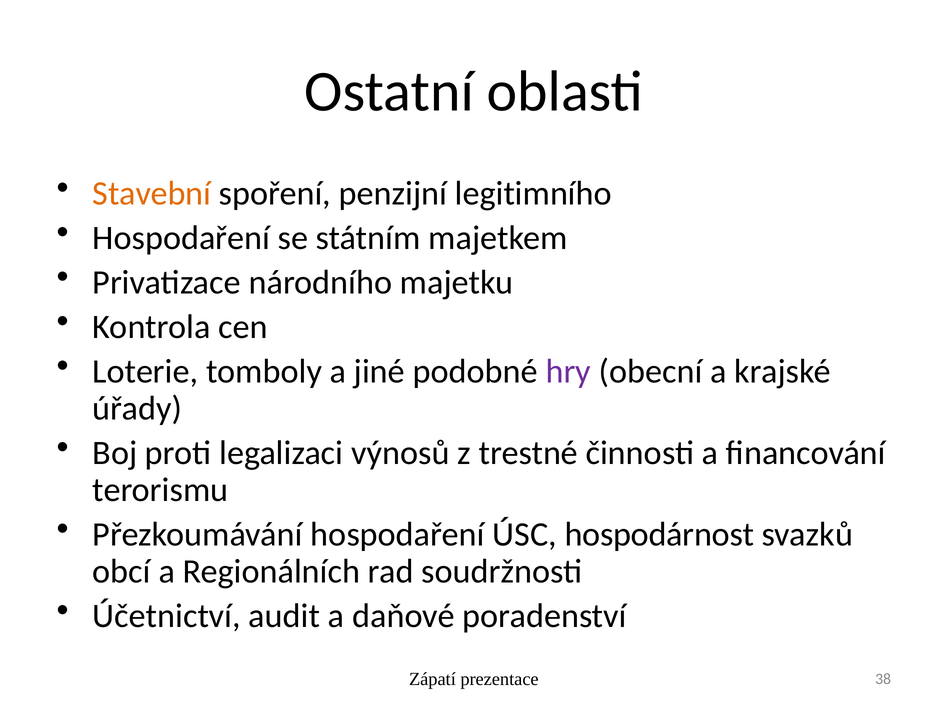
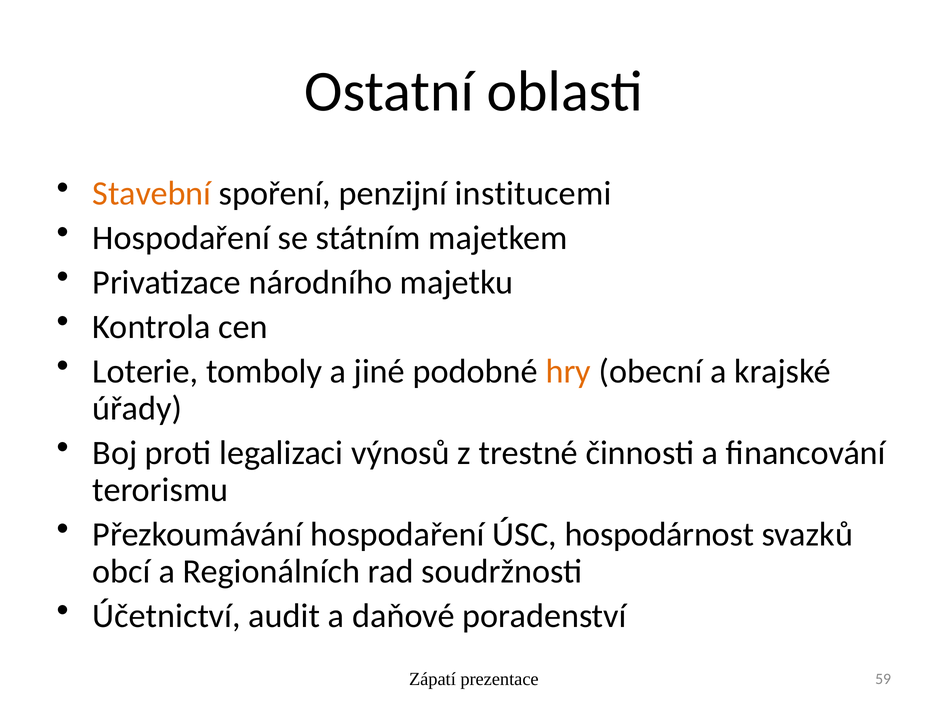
legitimního: legitimního -> institucemi (533, 194)
hry colour: purple -> orange (568, 372)
38: 38 -> 59 (883, 679)
